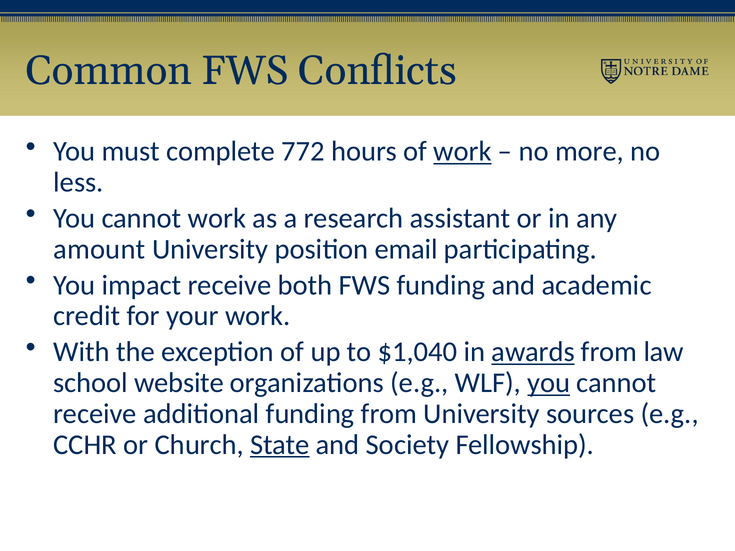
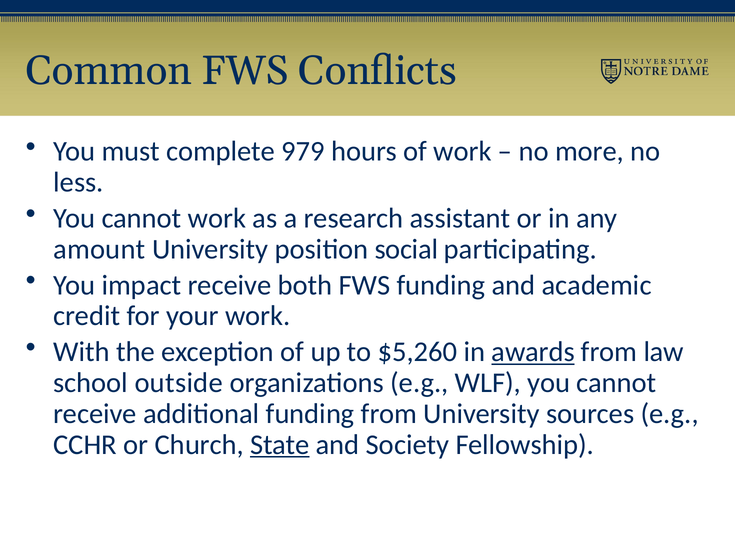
772: 772 -> 979 (303, 151)
work underline: present -> none (463, 151)
email: email -> social (406, 249)
$1,040: $1,040 -> $5,260 (417, 352)
website: website -> outside (179, 383)
you underline: present -> none (549, 383)
